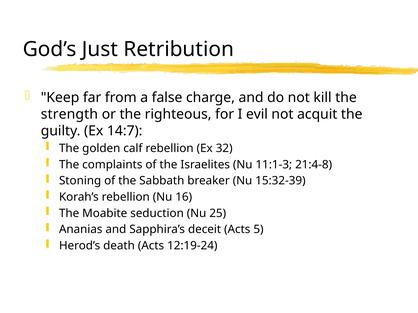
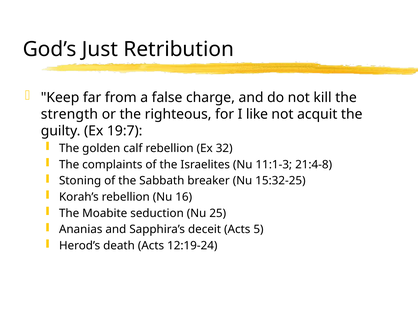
evil: evil -> like (257, 114)
14:7: 14:7 -> 19:7 (125, 131)
15:32-39: 15:32-39 -> 15:32-25 (280, 181)
